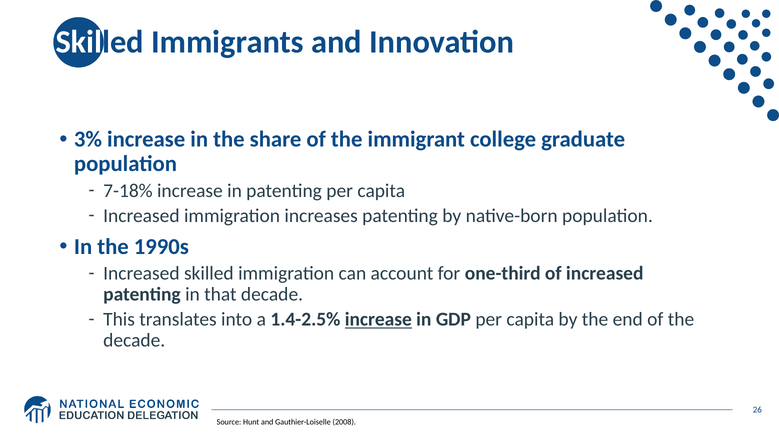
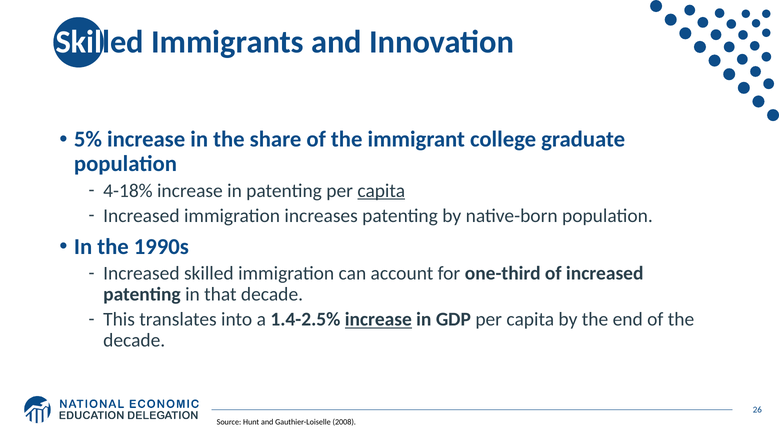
3%: 3% -> 5% (88, 139)
7-18%: 7-18% -> 4-18% (128, 191)
capita underline: none -> present (381, 191)
